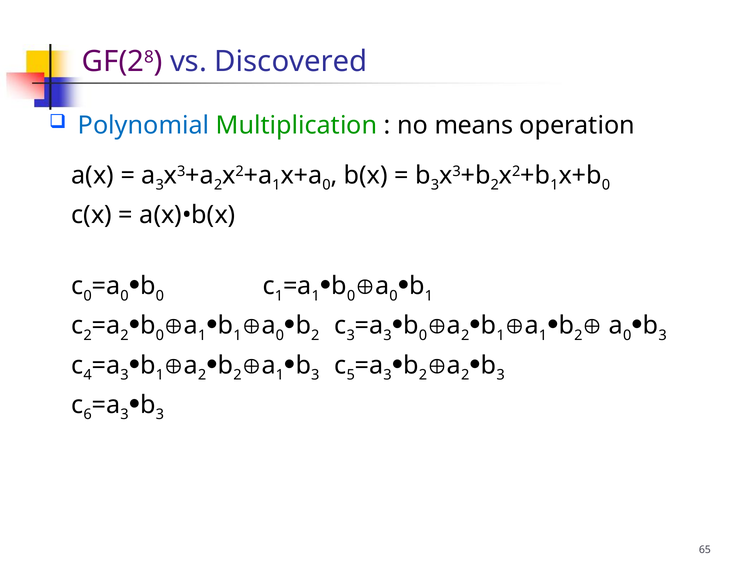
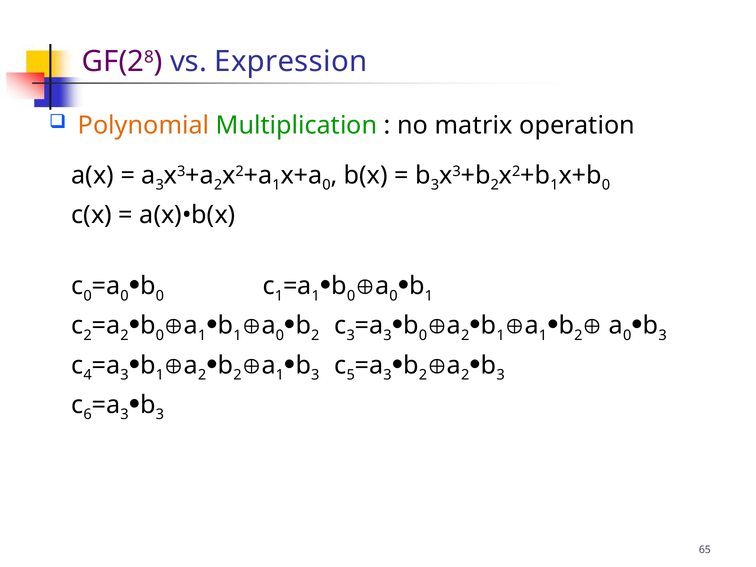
Discovered: Discovered -> Expression (291, 62)
Polynomial colour: blue -> orange (144, 126)
means: means -> matrix (474, 126)
